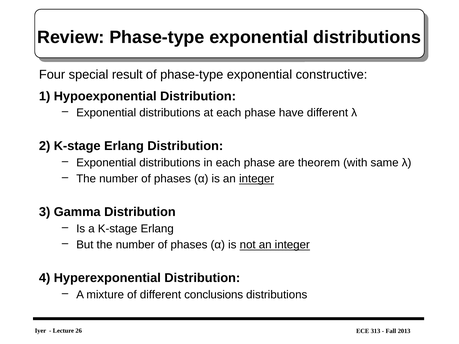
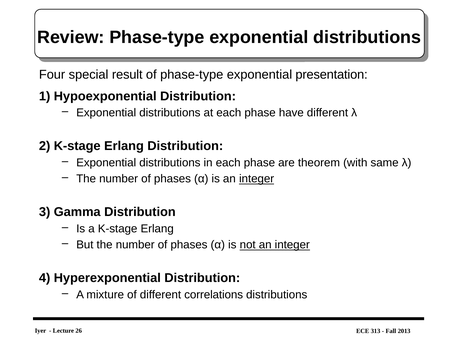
constructive: constructive -> presentation (332, 75)
conclusions: conclusions -> correlations (214, 295)
